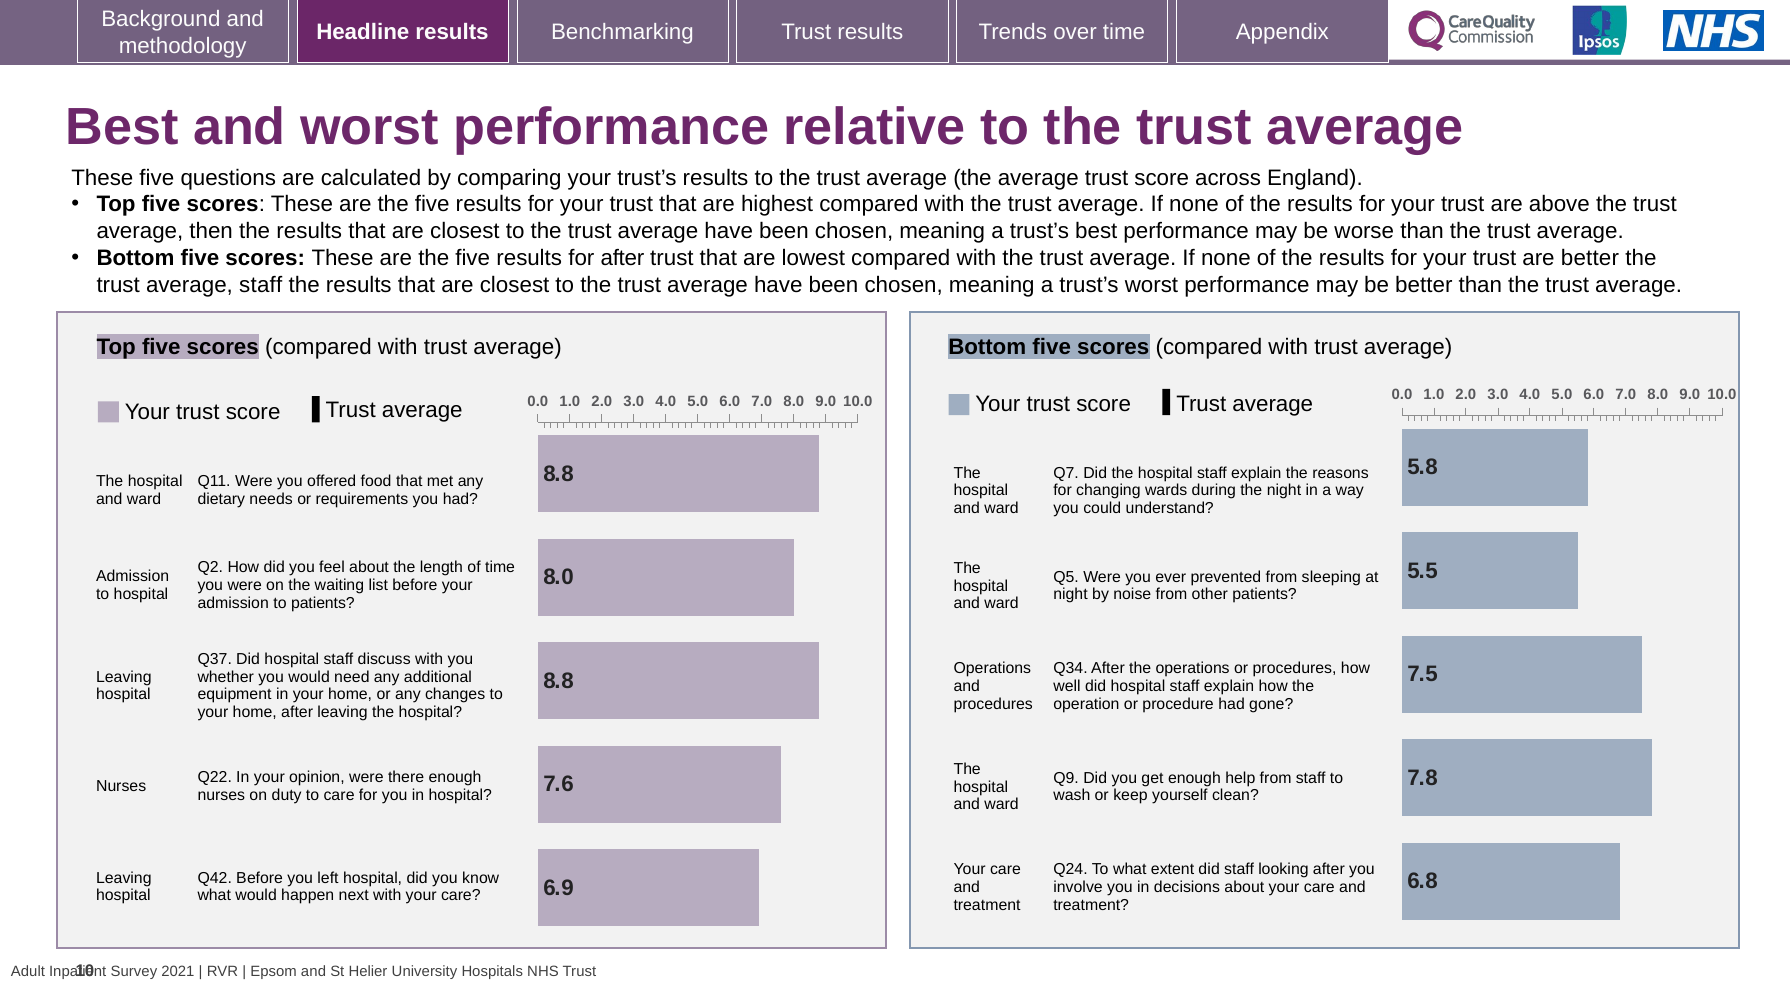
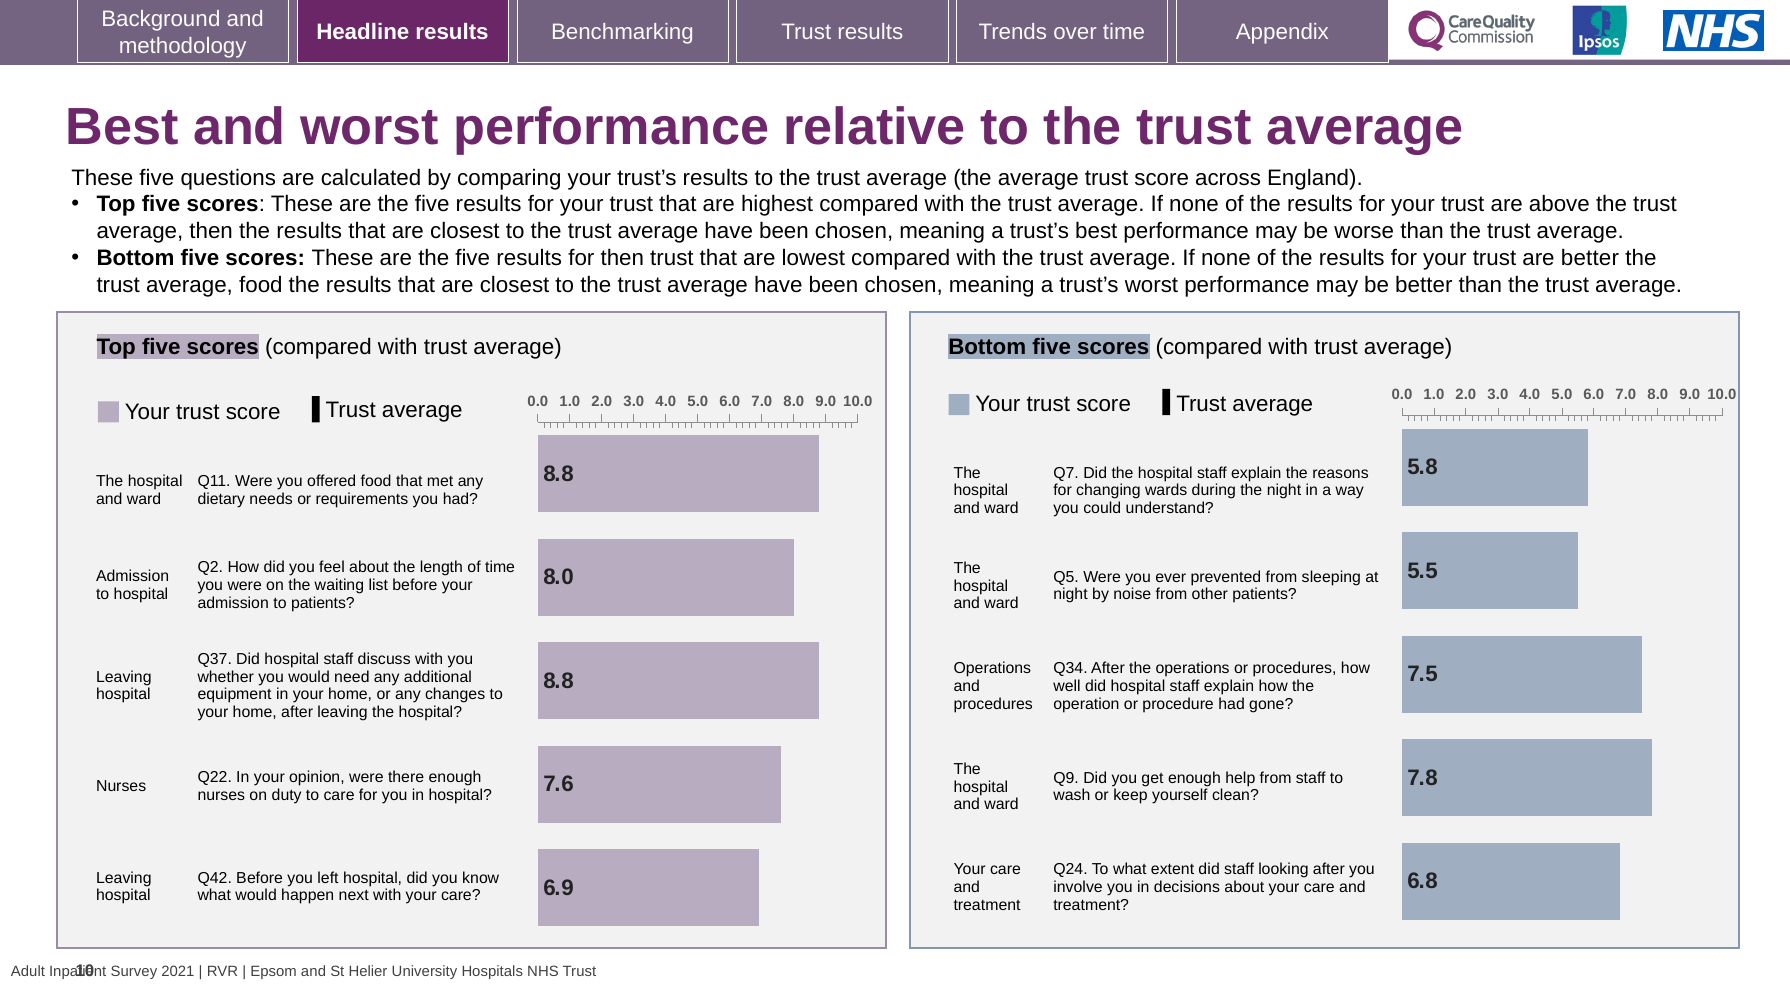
for after: after -> then (622, 258)
average staff: staff -> food (261, 285)
